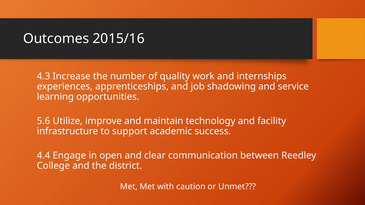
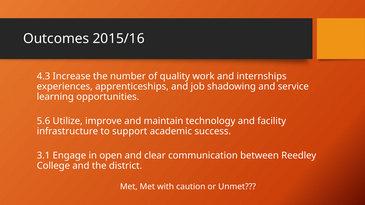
4.4: 4.4 -> 3.1 (43, 156)
